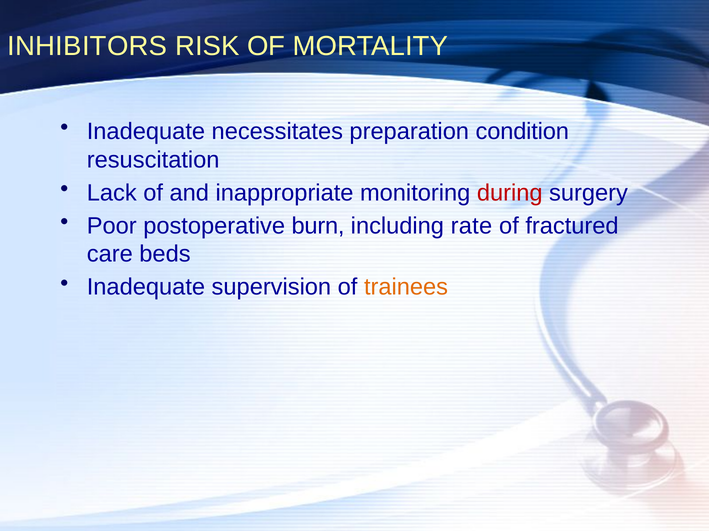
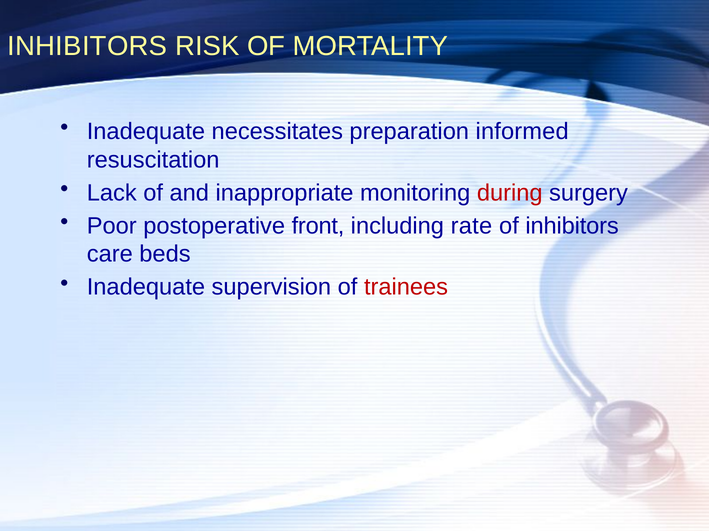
condition: condition -> informed (522, 132)
burn: burn -> front (318, 226)
of fractured: fractured -> inhibitors (572, 226)
trainees colour: orange -> red (406, 288)
